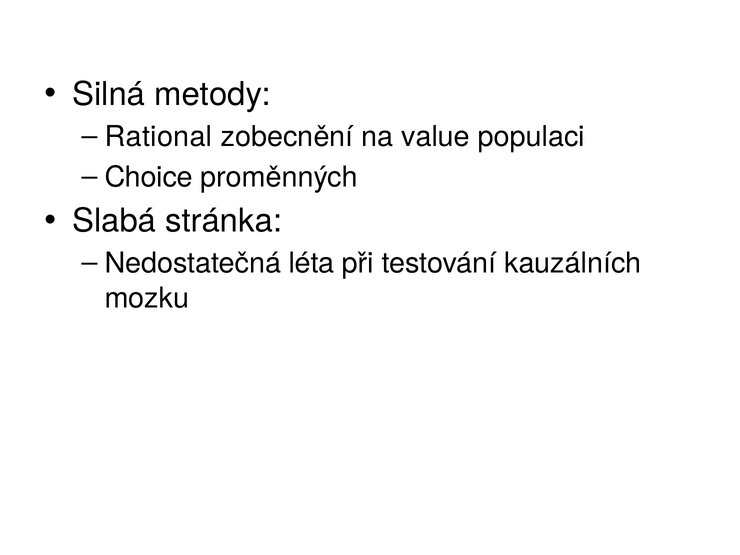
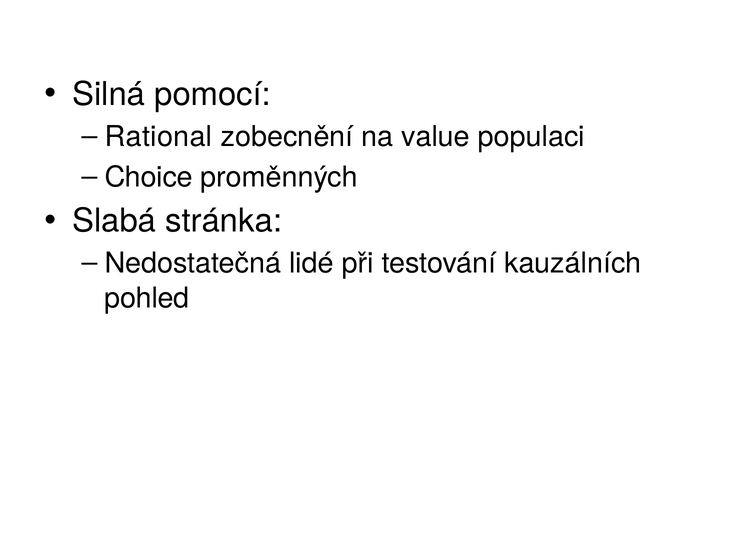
metody: metody -> pomocí (213, 94)
léta: léta -> lidé (311, 263)
mozku: mozku -> pohled (147, 298)
